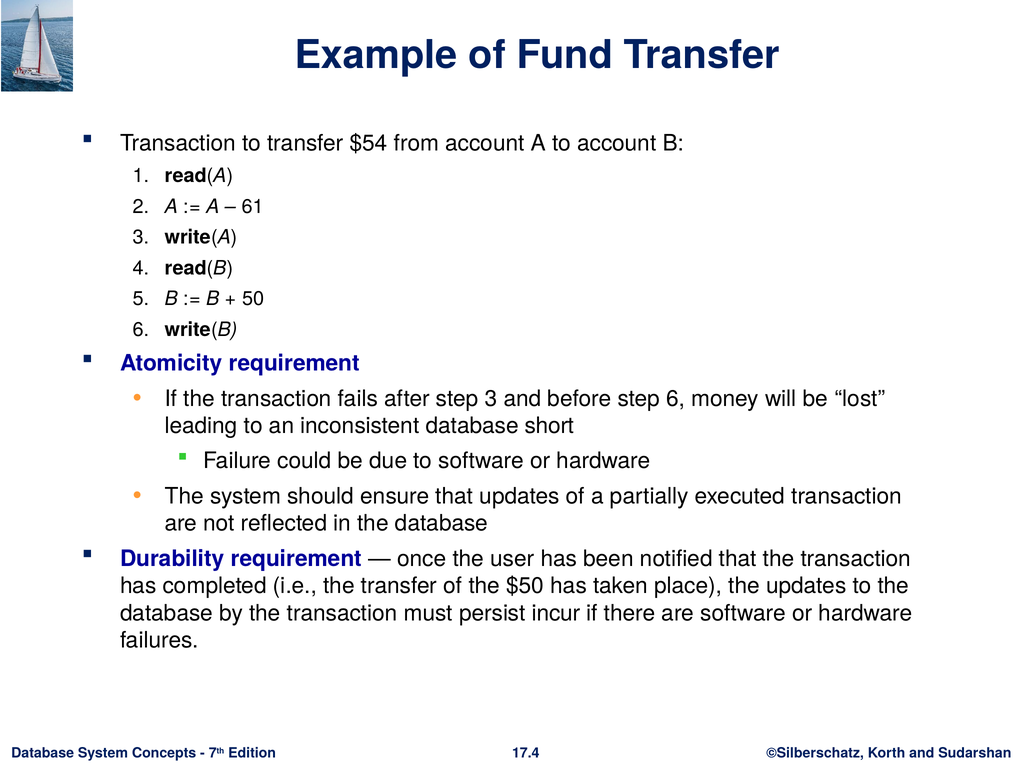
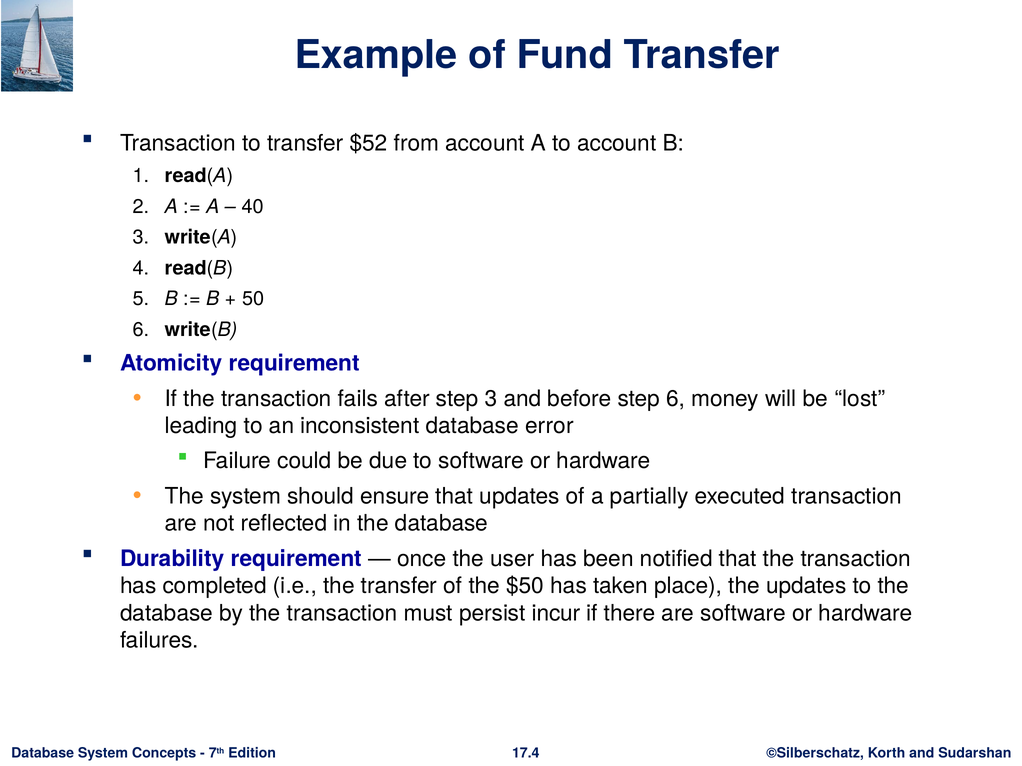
$54: $54 -> $52 (369, 144)
61: 61 -> 40 (253, 207)
short: short -> error (549, 426)
